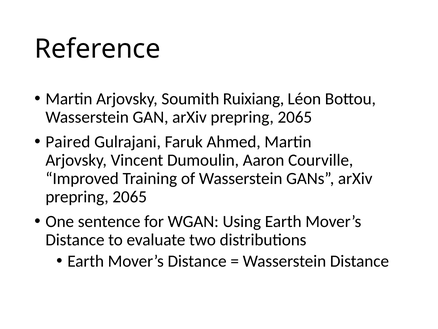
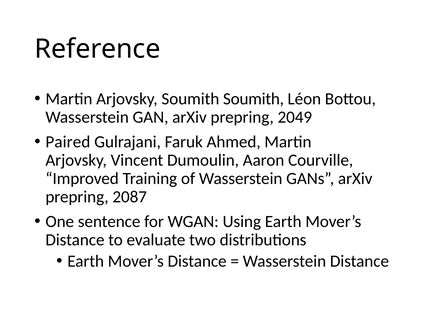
Soumith Ruixiang: Ruixiang -> Soumith (254, 99)
GAN arXiv prepring 2065: 2065 -> 2049 (295, 117)
2065: 2065 -> 2087 (130, 197)
